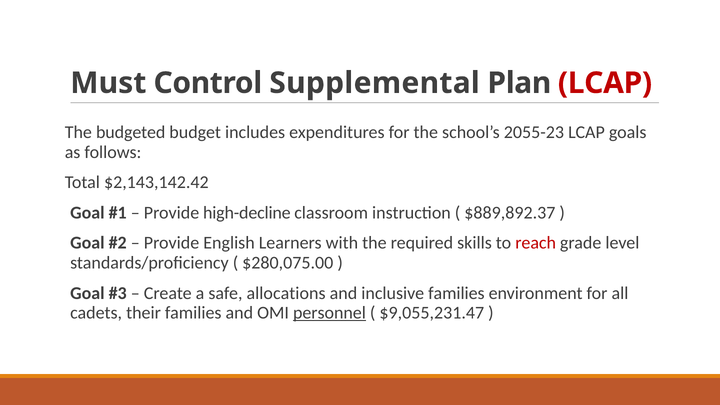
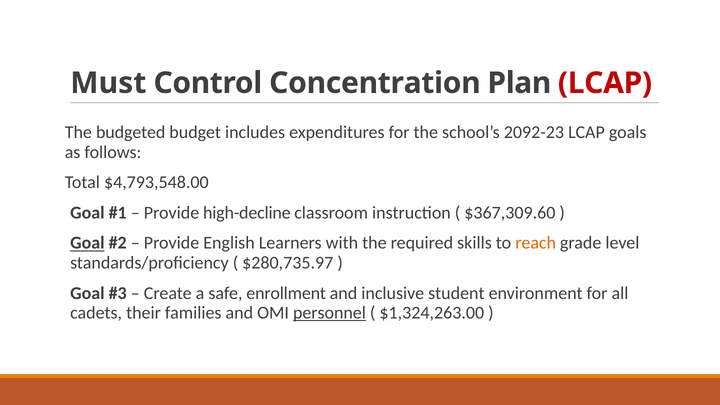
Supplemental: Supplemental -> Concentration (375, 83)
2055-23: 2055-23 -> 2092-23 (534, 132)
$2,143,142.42: $2,143,142.42 -> $4,793,548.00 (156, 183)
$889,892.37: $889,892.37 -> $367,309.60 (510, 213)
Goal underline: none -> present (87, 243)
reach colour: red -> orange (536, 243)
$280,075.00: $280,075.00 -> $280,735.97 (288, 263)
allocations: allocations -> enrollment (286, 293)
inclusive families: families -> student (456, 293)
$9,055,231.47: $9,055,231.47 -> $1,324,263.00 (432, 313)
